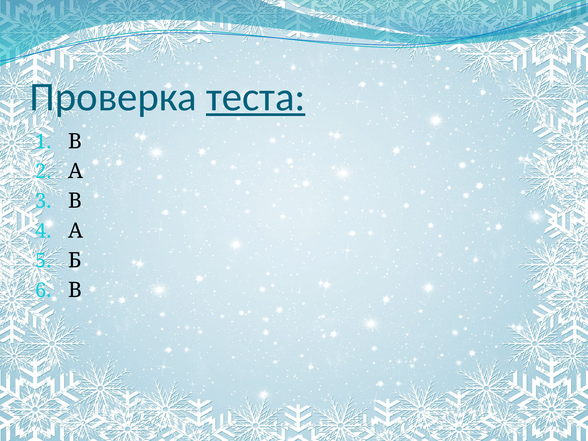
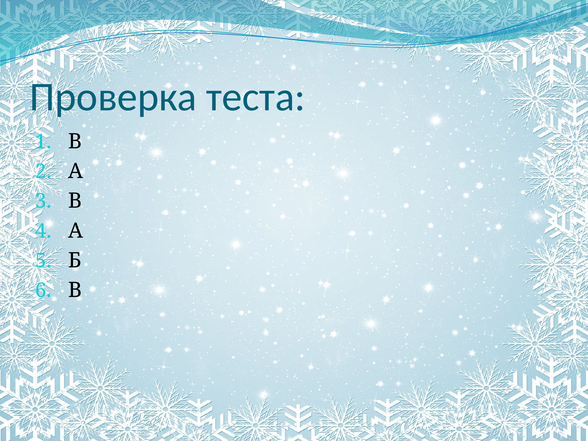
теста underline: present -> none (256, 97)
